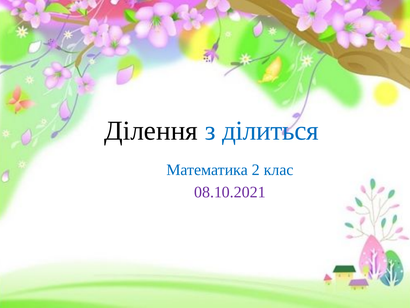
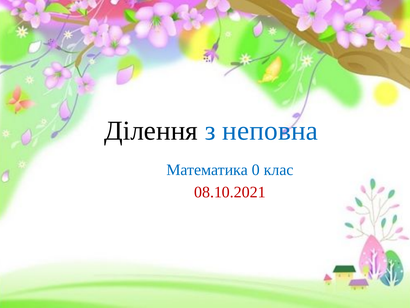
ділиться: ділиться -> неповна (270, 130)
2: 2 -> 0 (256, 170)
08.10.2021 colour: purple -> red (230, 192)
